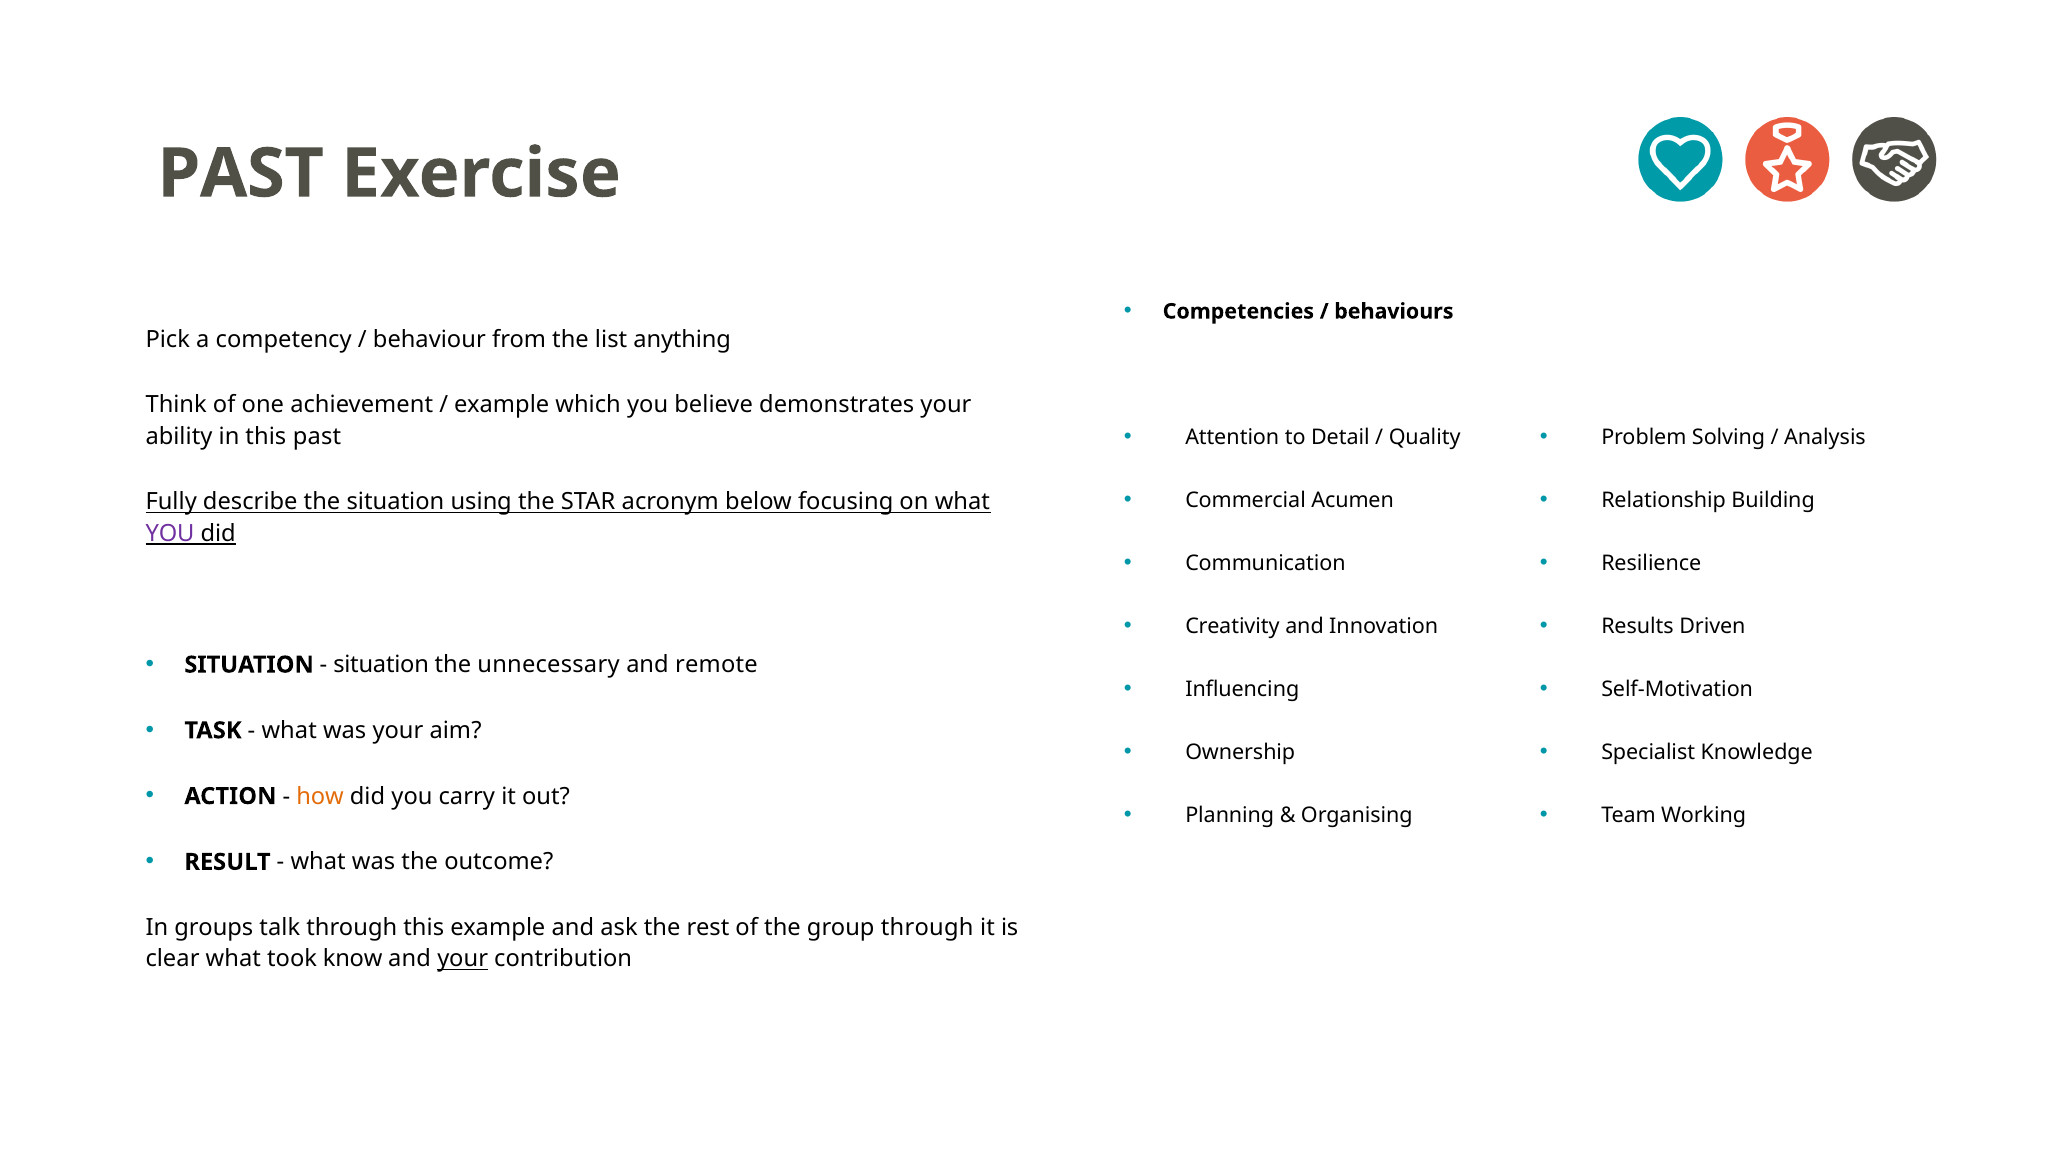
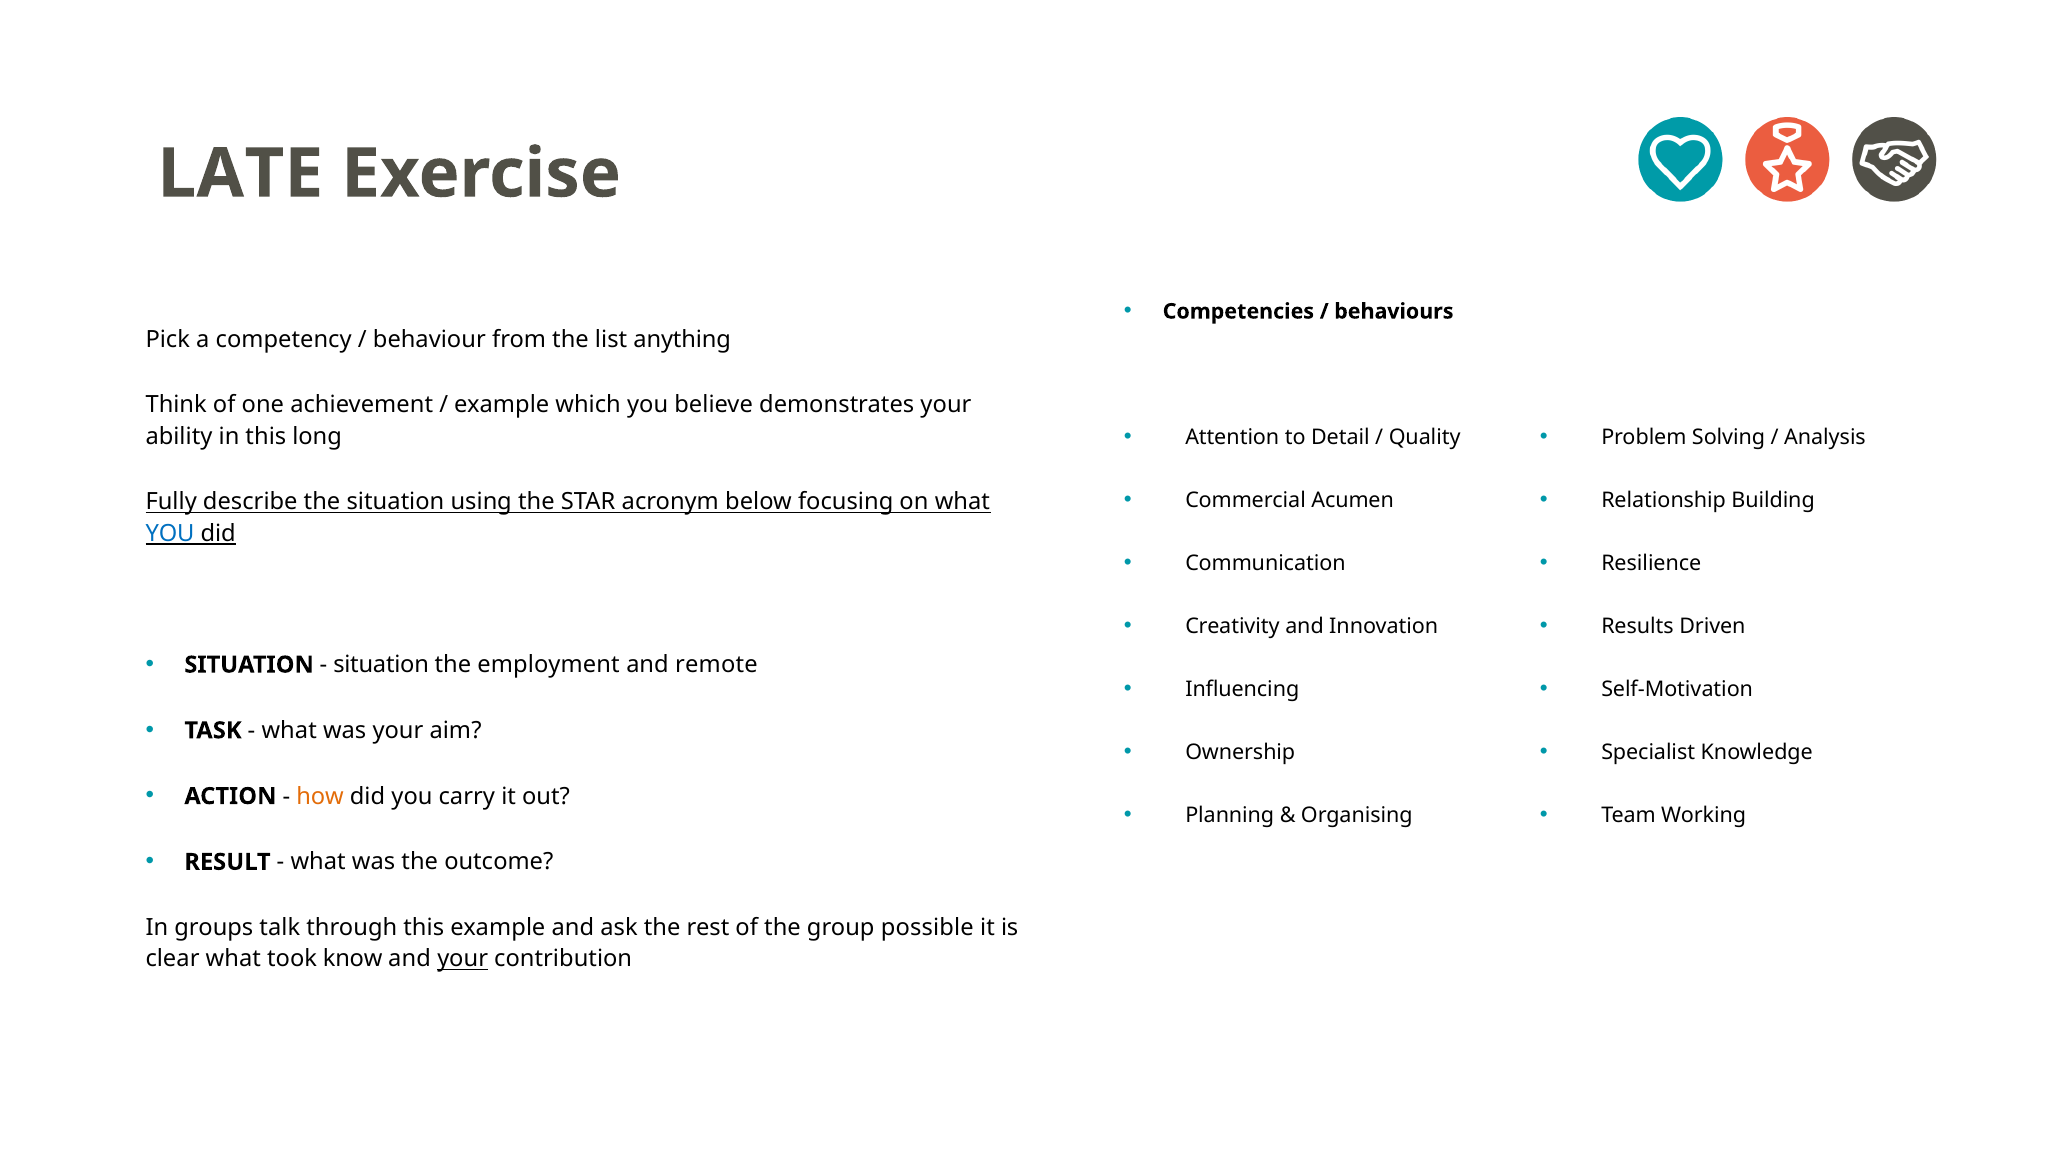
PAST: PAST -> LATE (240, 174)
this past: past -> long (317, 436)
YOU colour: purple -> blue (170, 533)
unnecessary: unnecessary -> employment (549, 665)
group through: through -> possible (927, 928)
